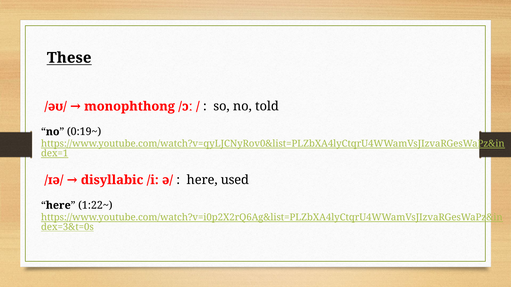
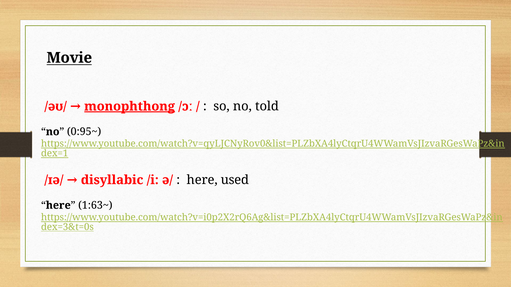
These: These -> Movie (69, 58)
monophthong underline: none -> present (130, 106)
0:19~: 0:19~ -> 0:95~ (84, 132)
1:22~: 1:22~ -> 1:63~ (95, 206)
